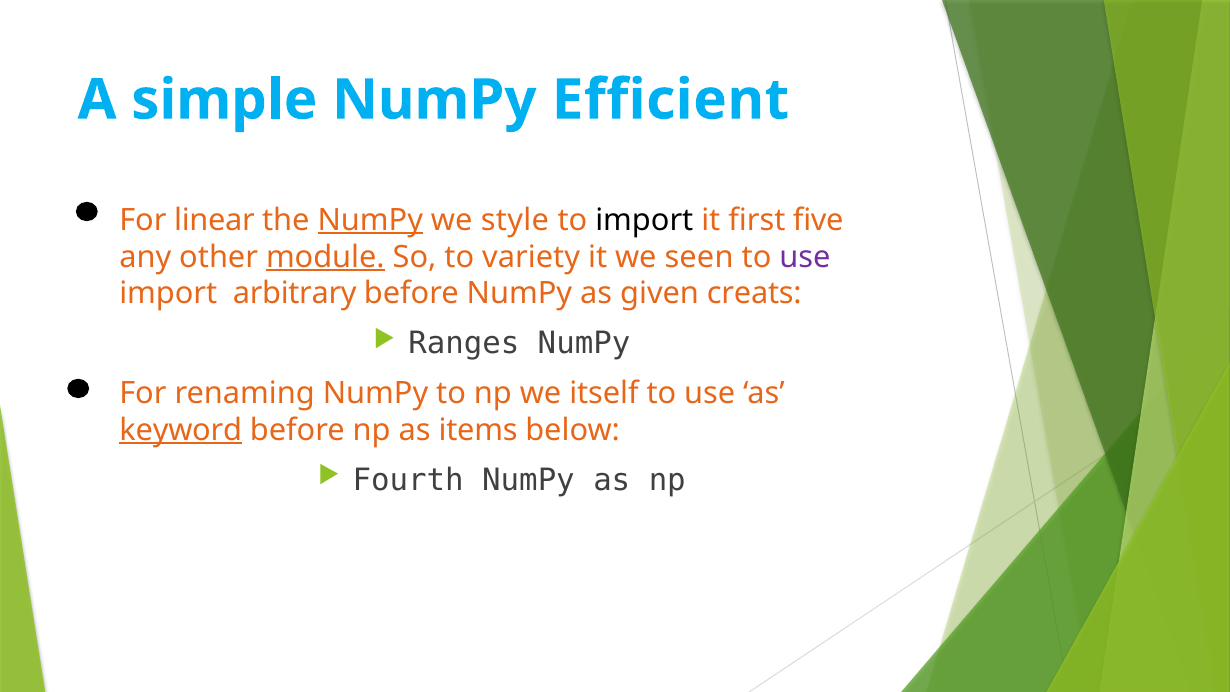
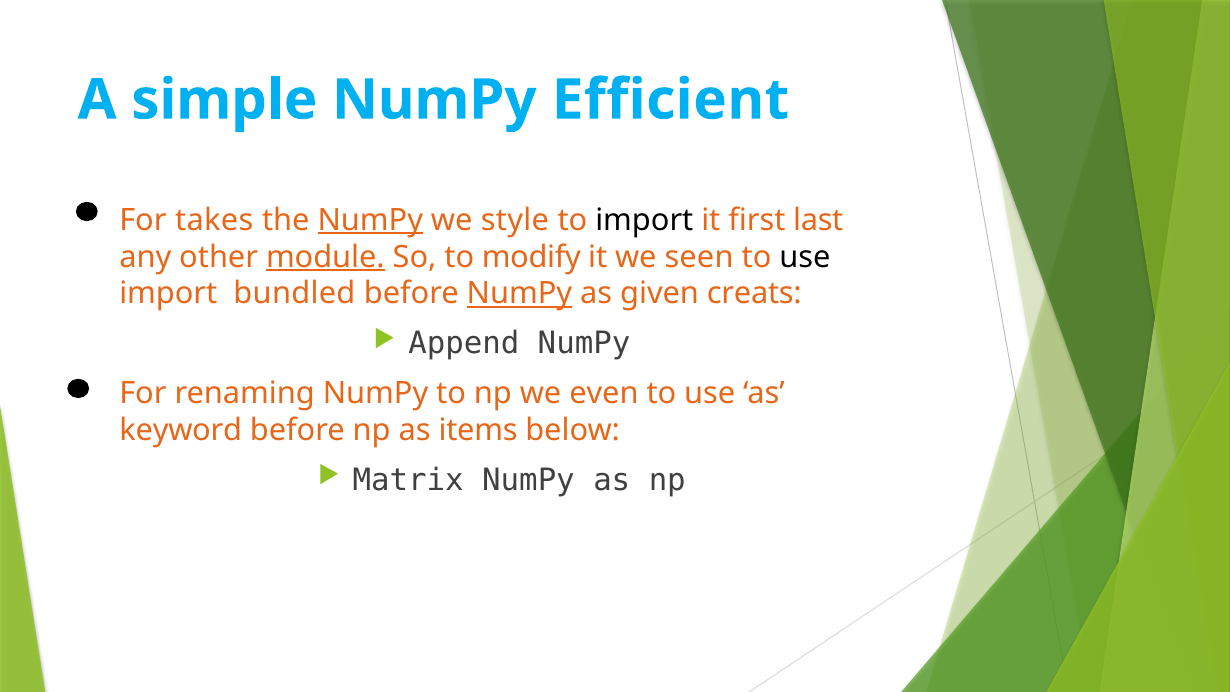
linear: linear -> takes (214, 220)
five: five -> last (818, 220)
variety: variety -> modify (531, 257)
use colour: purple -> black (805, 257)
arbitrary: arbitrary -> bundled (294, 294)
NumPy underline: none -> present (519, 294)
Ranges: Ranges -> Append (464, 343)
itself: itself -> even (604, 393)
keyword underline: present -> none (181, 430)
Fourth: Fourth -> Matrix (408, 480)
